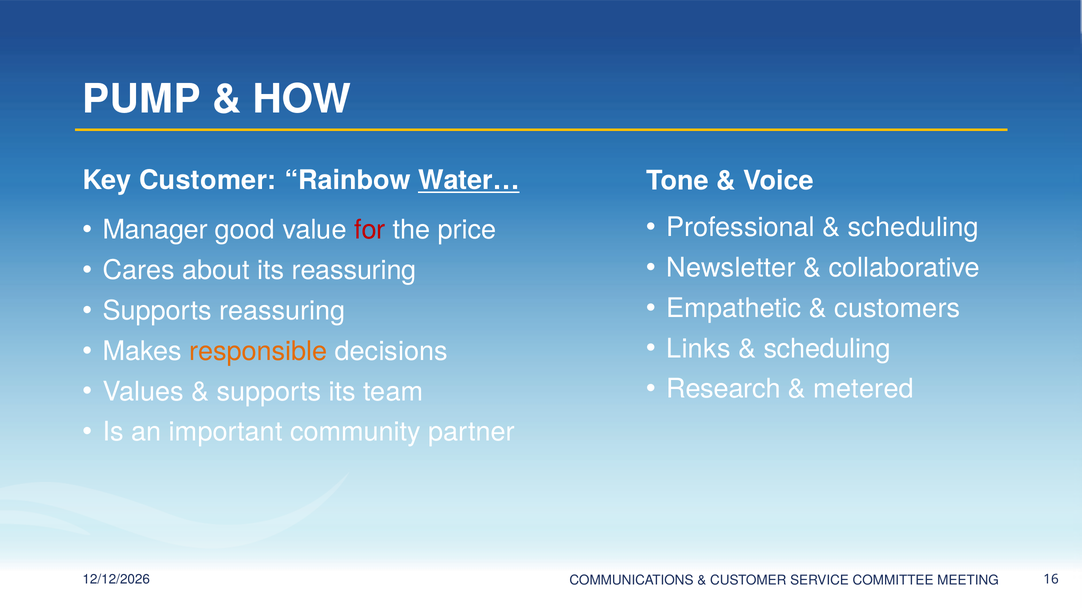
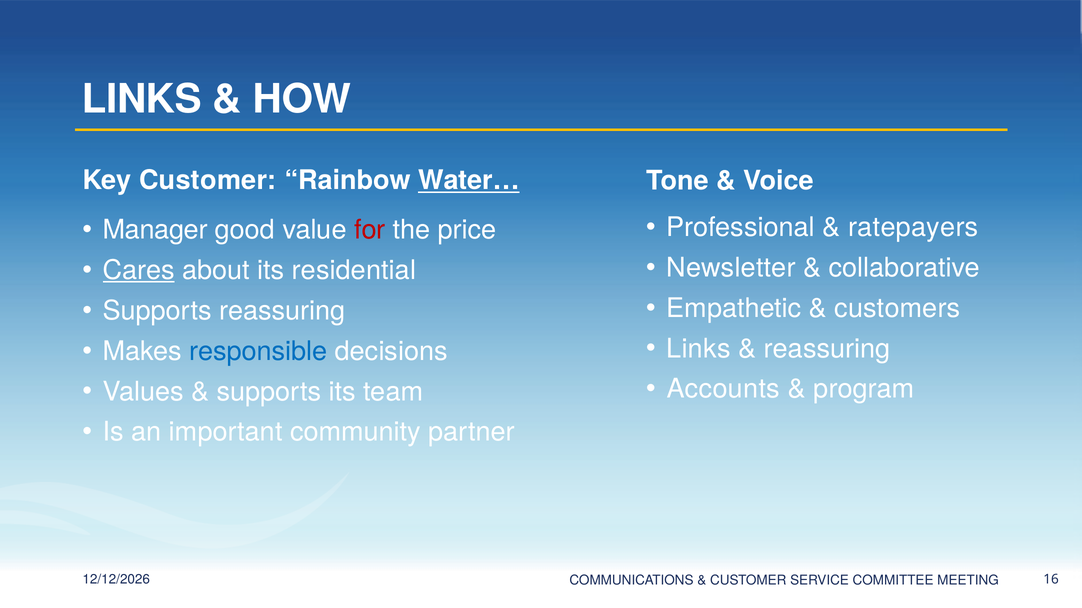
PUMP: PUMP -> LINKS (142, 99)
scheduling: scheduling -> ratepayers (913, 228)
Cares underline: none -> present (139, 271)
its reassuring: reassuring -> residential (354, 271)
scheduling: scheduling -> reassuring (827, 349)
responsible colour: orange -> blue (258, 352)
Research: Research -> Accounts (723, 389)
metered: metered -> program (864, 389)
